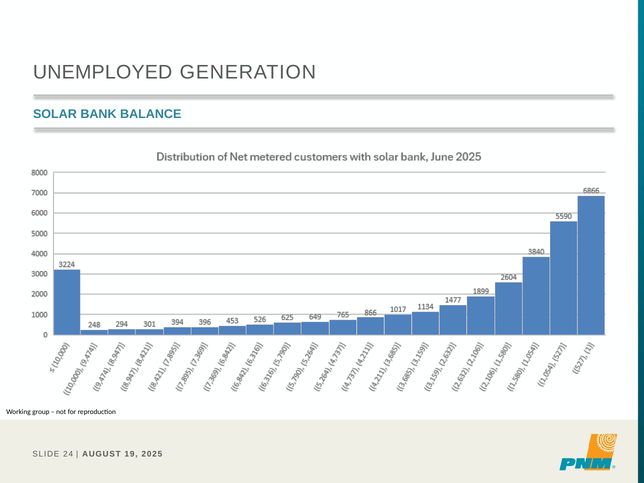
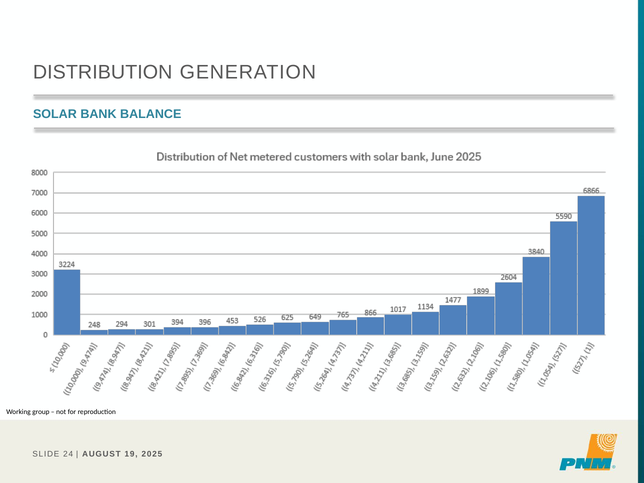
UNEMPLOYED: UNEMPLOYED -> DISTRIBUTION (103, 72)
